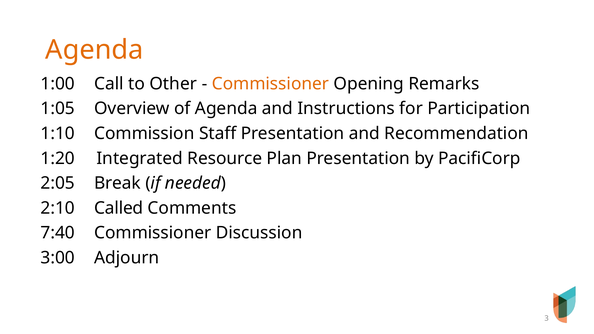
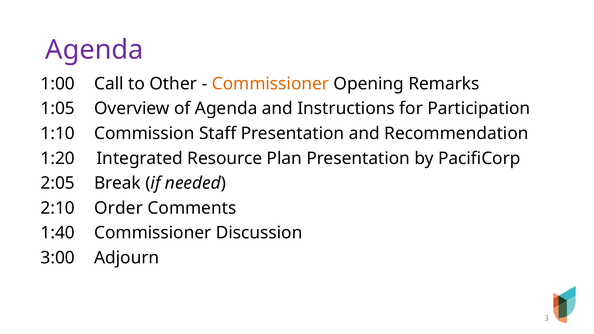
Agenda colour: orange -> purple (94, 50)
Called: Called -> Order (119, 208)
7:40: 7:40 -> 1:40 (58, 233)
